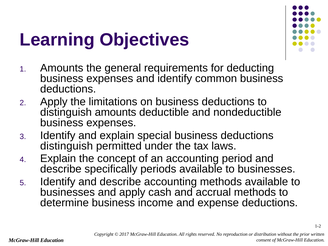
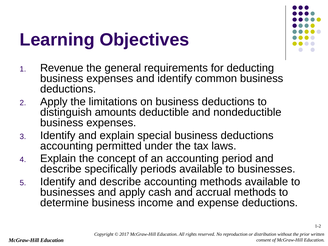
Amounts: Amounts -> Revenue (62, 68)
distinguish: distinguish -> accounting (67, 146)
